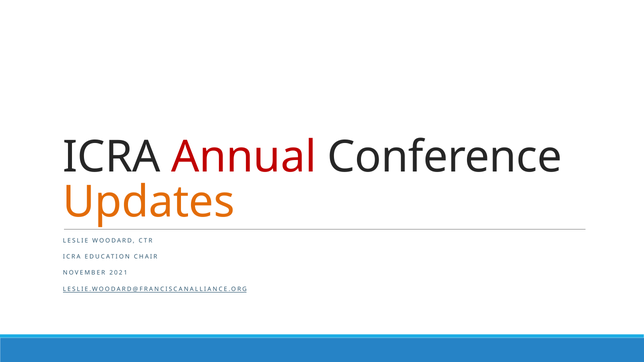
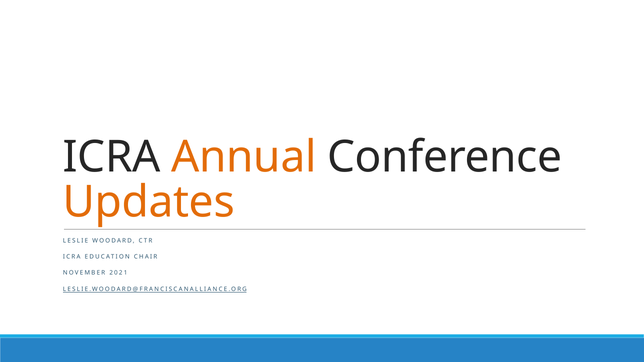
Annual colour: red -> orange (244, 157)
